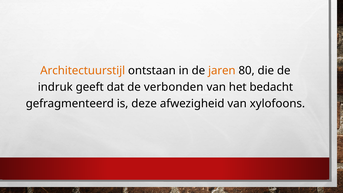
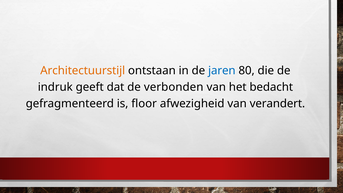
jaren colour: orange -> blue (222, 71)
deze: deze -> floor (144, 104)
xylofoons: xylofoons -> verandert (277, 104)
